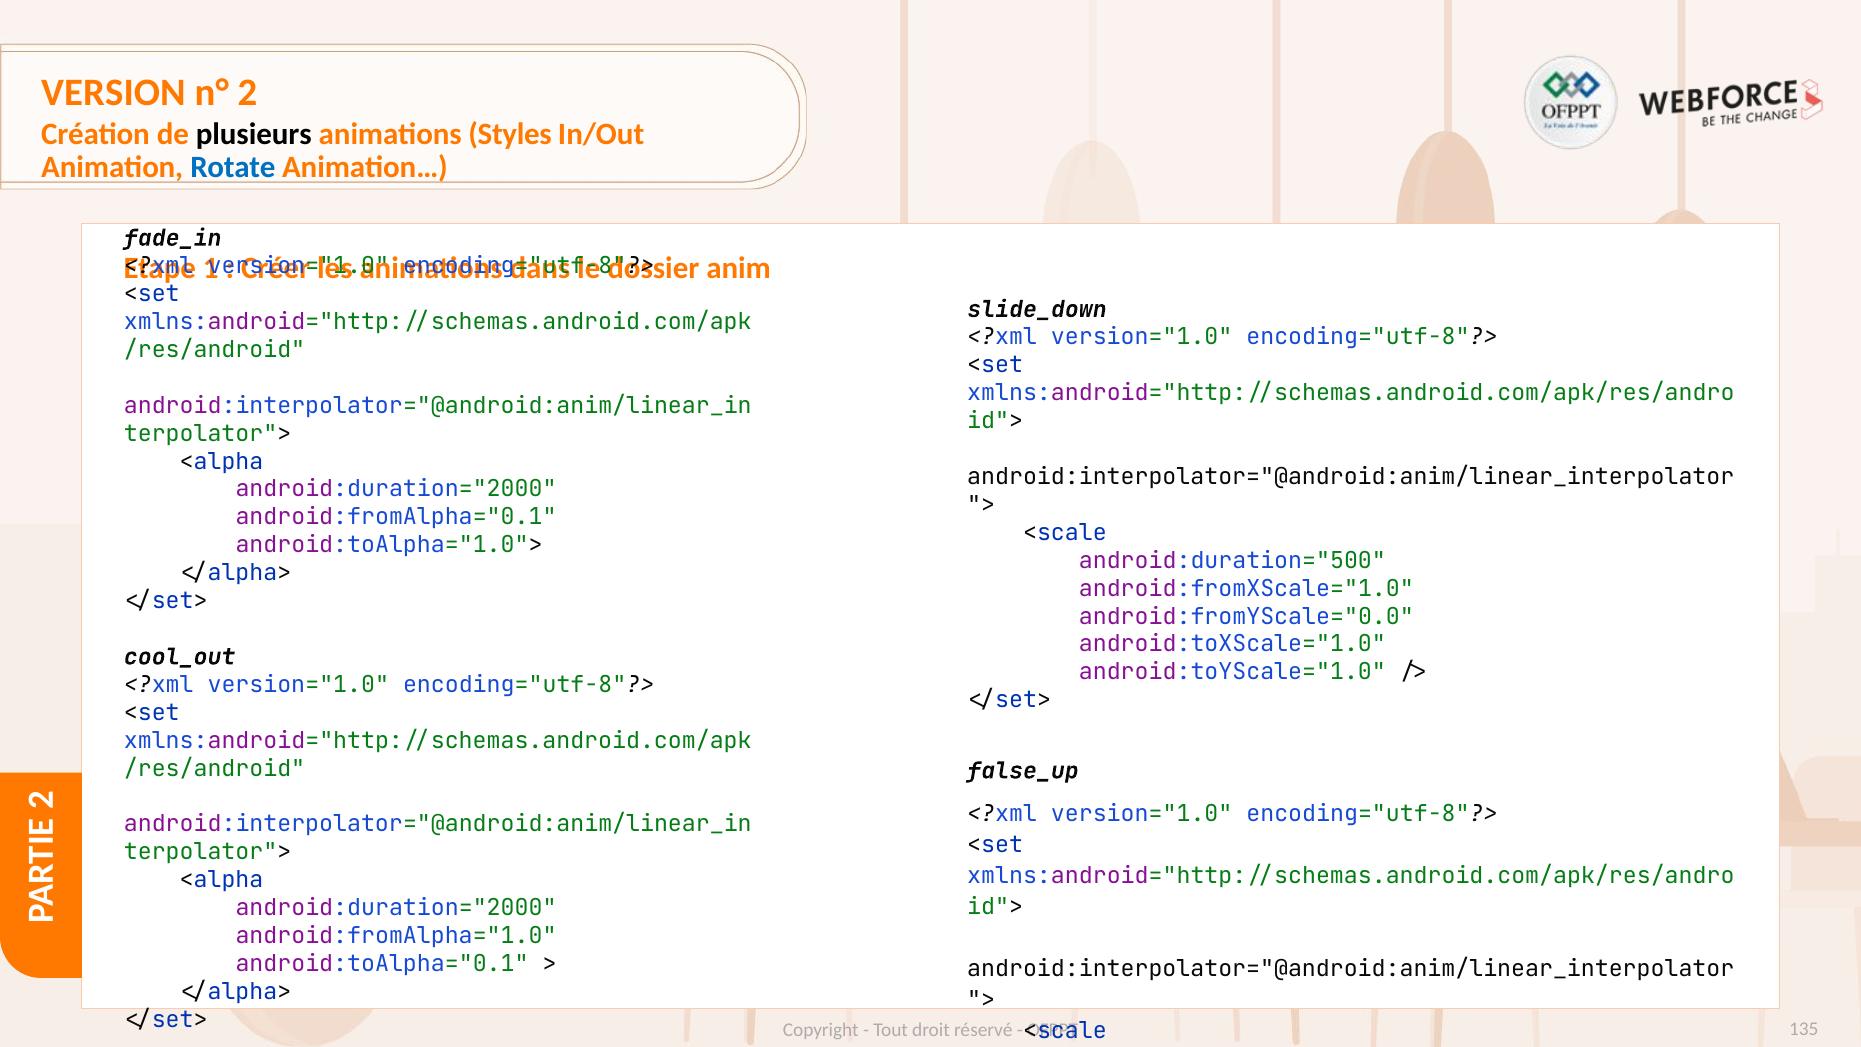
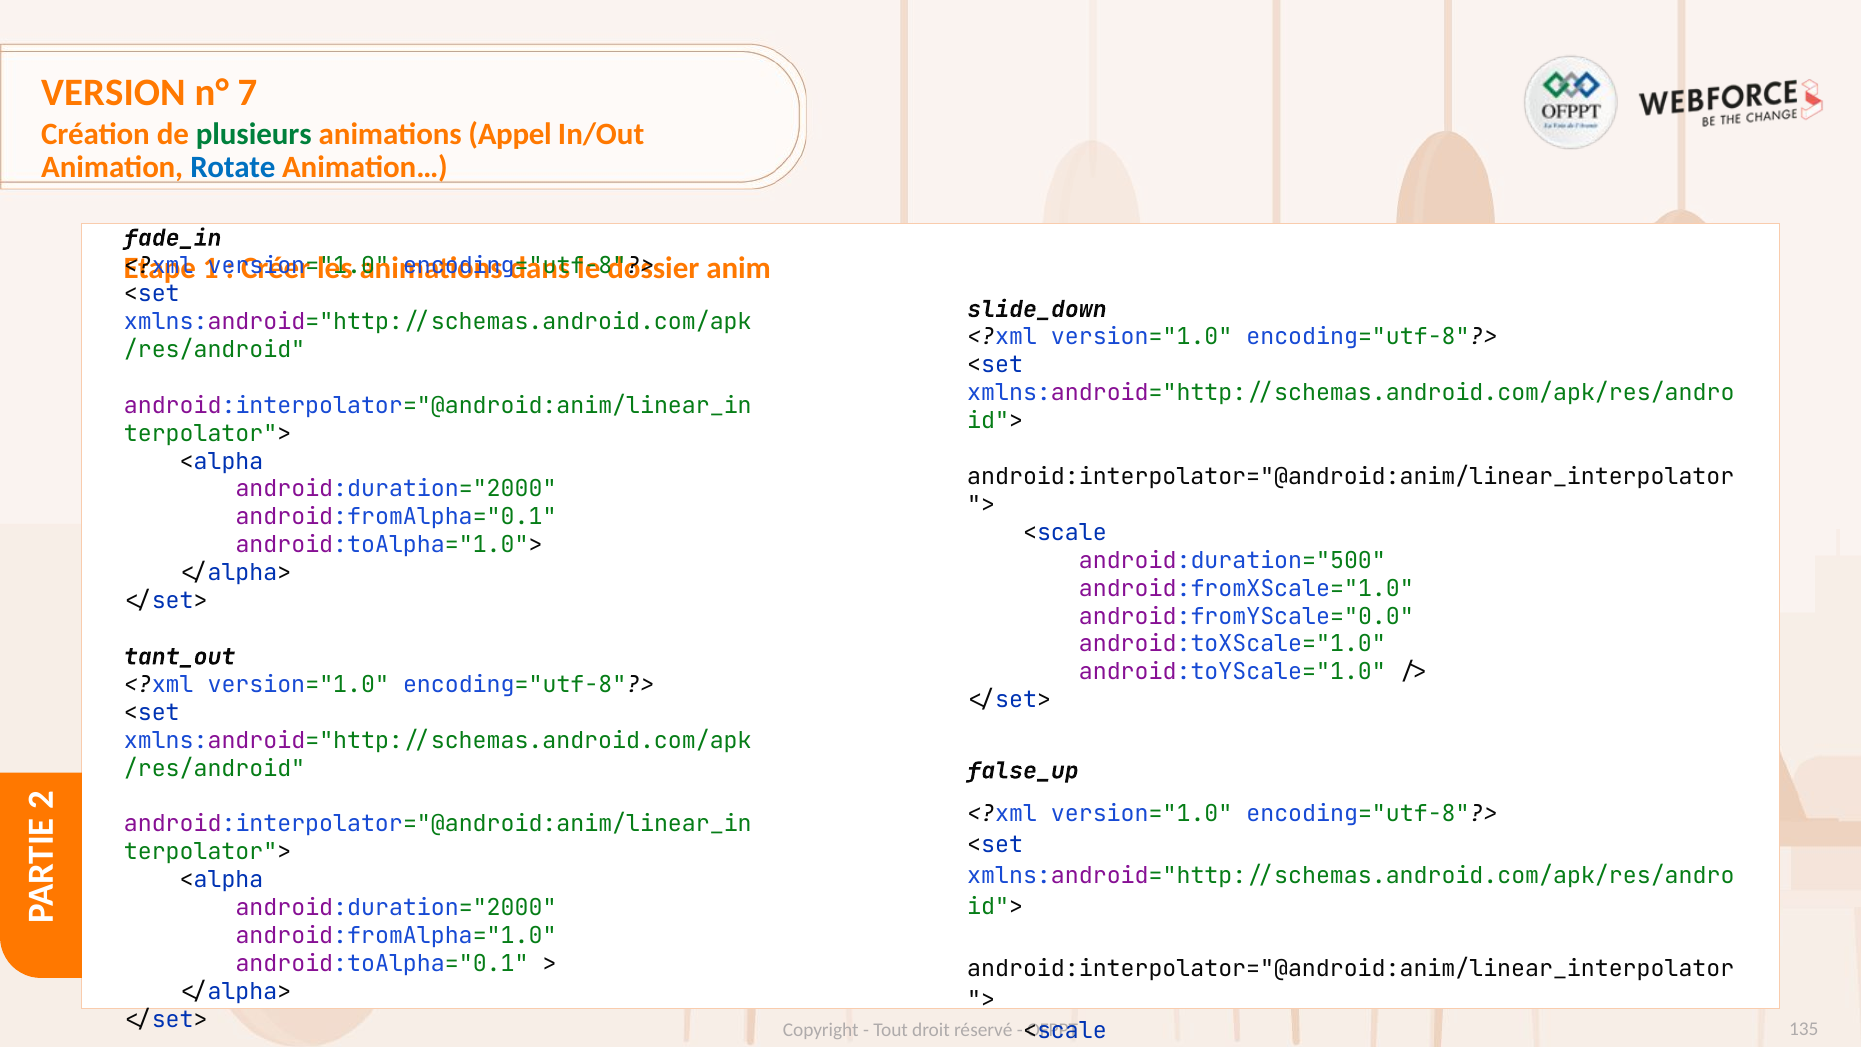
n° 2: 2 -> 7 (247, 92)
plusieurs colour: black -> green (254, 134)
Styles: Styles -> Appel (510, 134)
cool_out: cool_out -> tant_out (180, 657)
